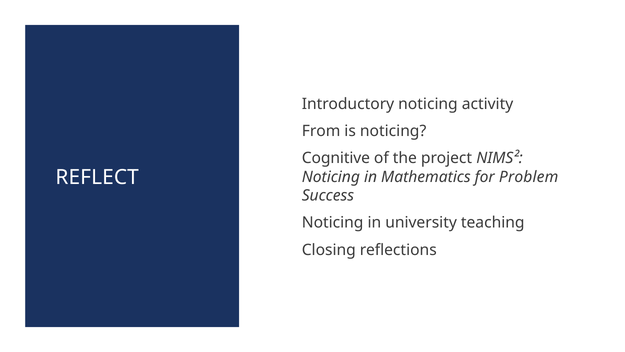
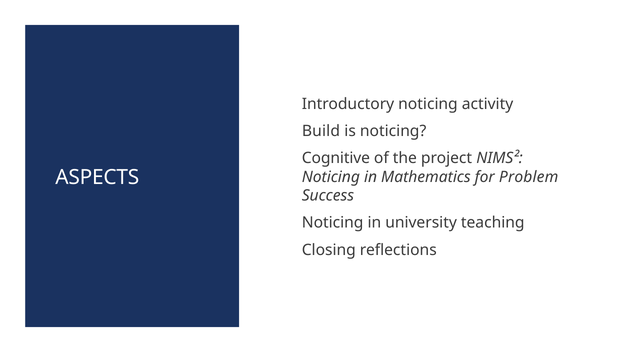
From: From -> Build (321, 131)
REFLECT: REFLECT -> ASPECTS (97, 177)
